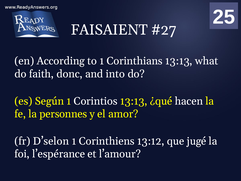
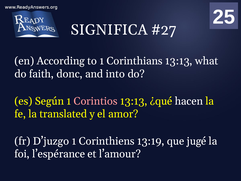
FAISAIENT: FAISAIENT -> SIGNIFICA (109, 30)
Corintios colour: white -> pink (96, 101)
personnes: personnes -> translated (63, 114)
D’selon: D’selon -> D’juzgo (51, 141)
13:12: 13:12 -> 13:19 (151, 141)
